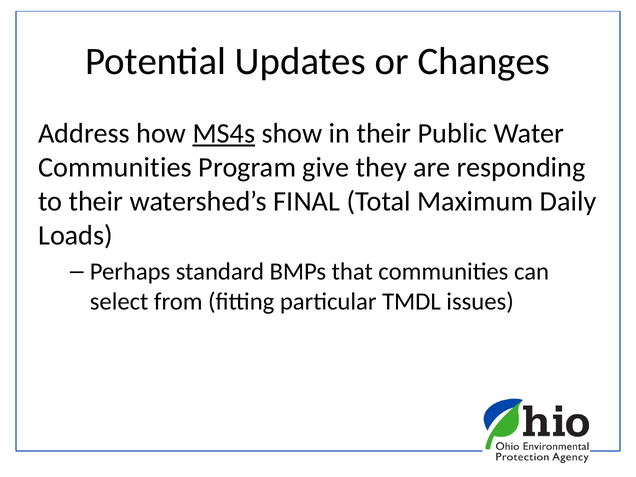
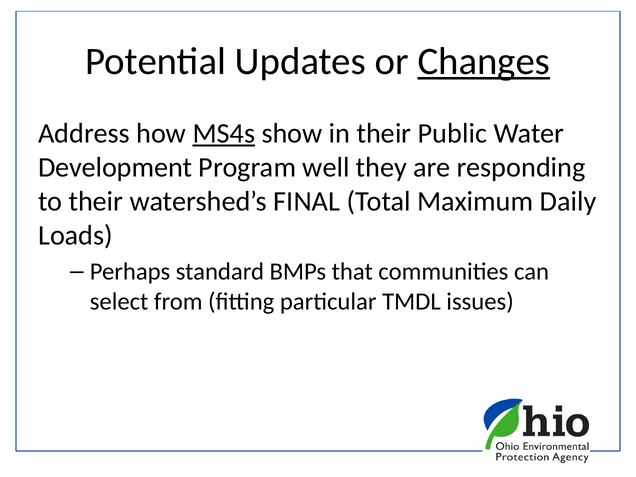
Changes underline: none -> present (484, 62)
Communities: Communities -> Development (115, 167)
give: give -> well (326, 167)
